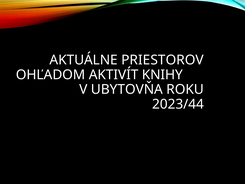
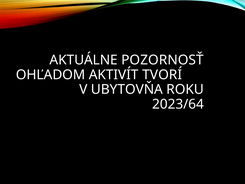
PRIESTOROV: PRIESTOROV -> POZORNOSŤ (162, 60)
KNIHY: KNIHY -> TVORÍ (162, 75)
2023/44: 2023/44 -> 2023/64 (178, 104)
